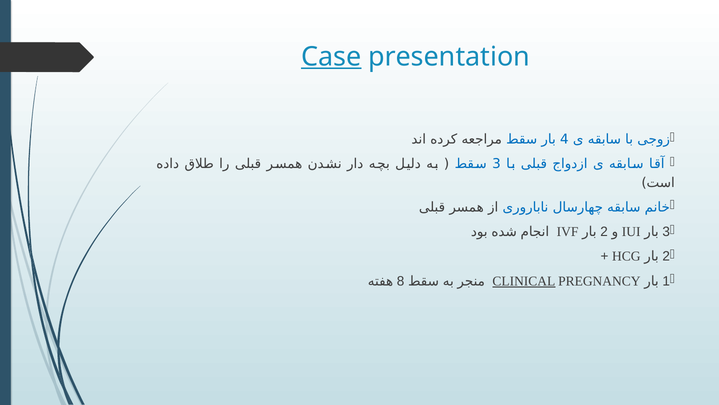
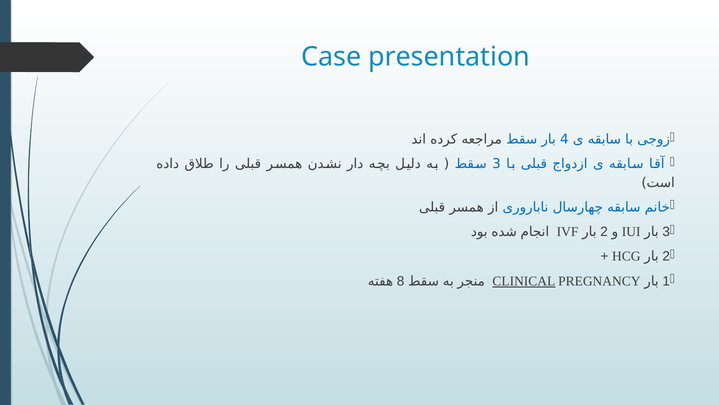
Case underline: present -> none (331, 57)
